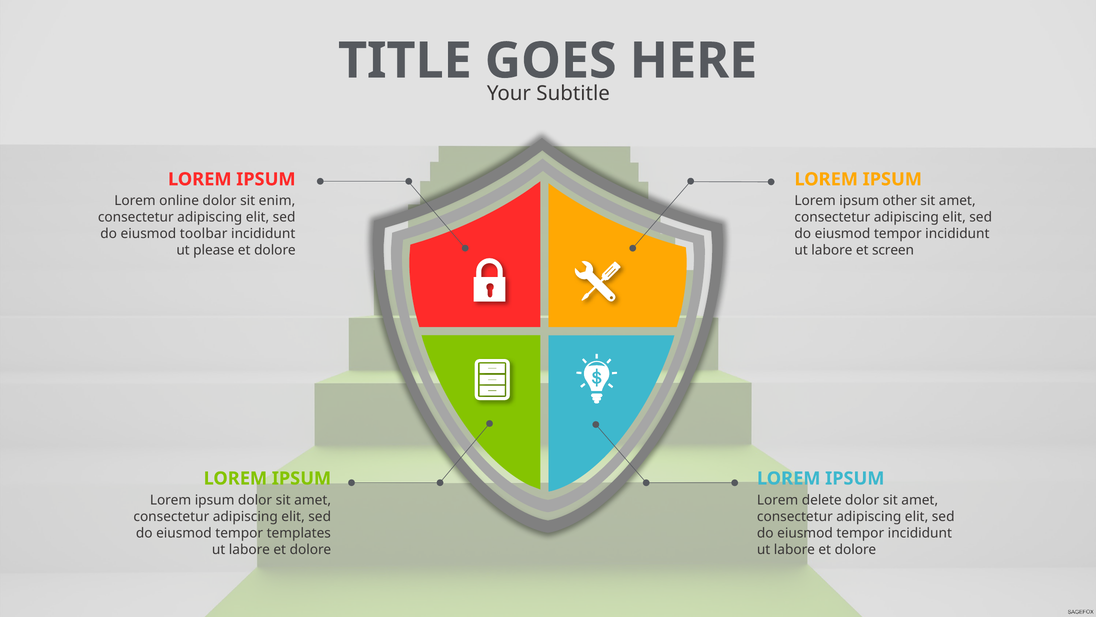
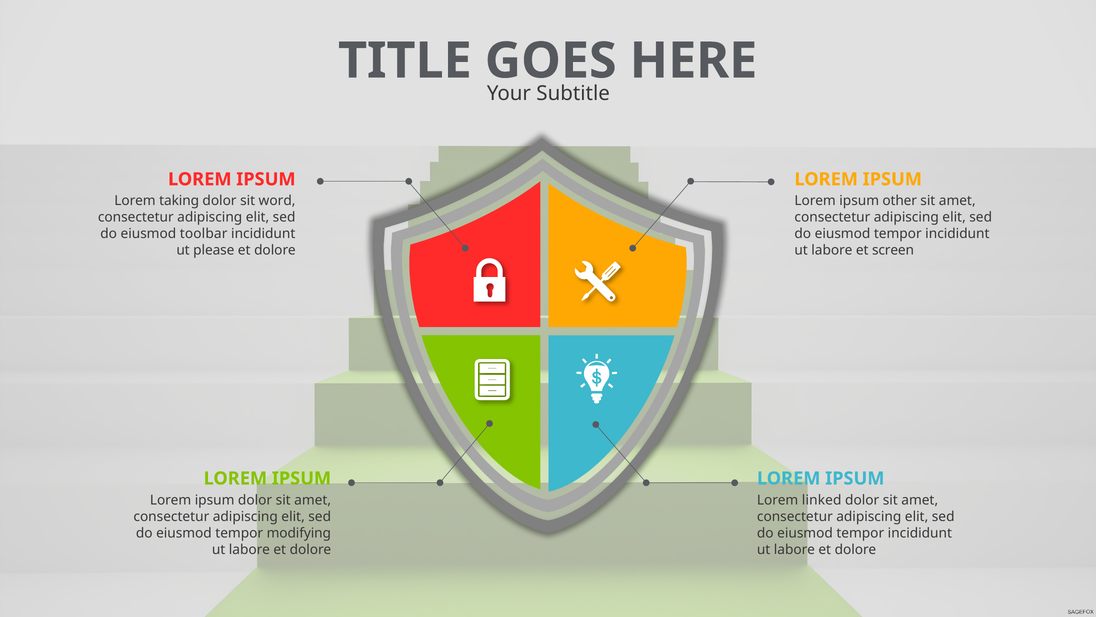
online: online -> taking (179, 201)
enim: enim -> word (277, 201)
delete: delete -> linked (822, 500)
templates: templates -> modifying (299, 533)
